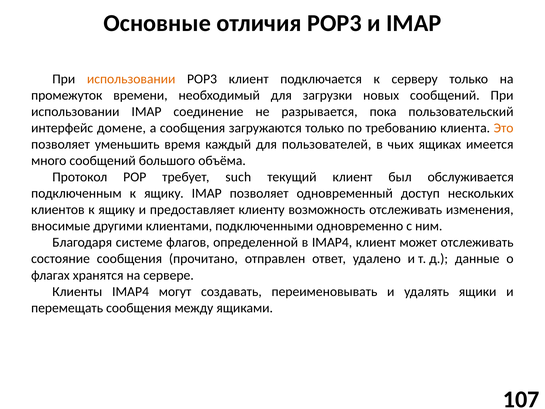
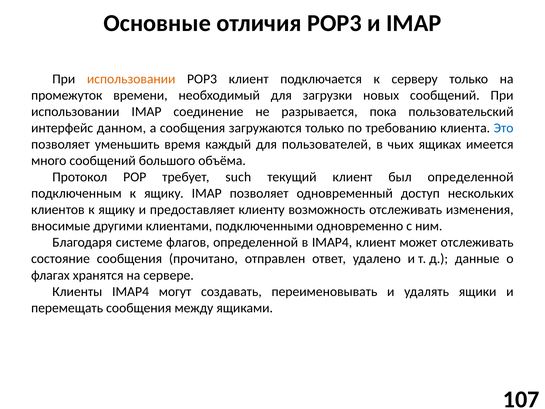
домене: домене -> данном (121, 128)
Это colour: orange -> blue (504, 128)
был обслуживается: обслуживается -> определенной (471, 177)
